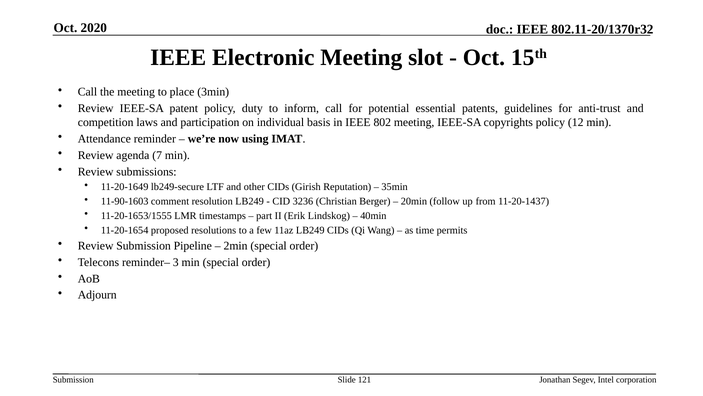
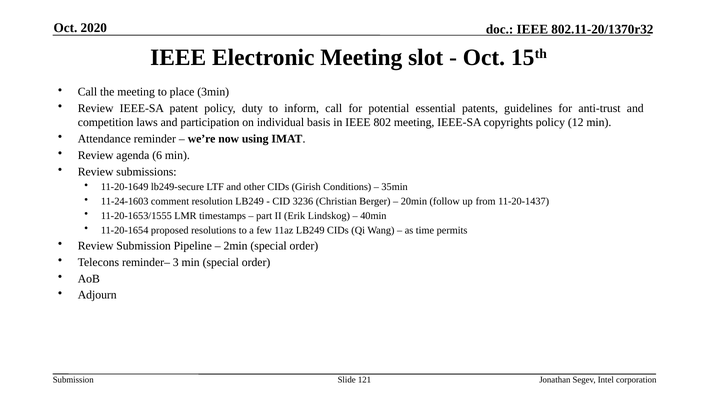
7: 7 -> 6 (157, 155)
Reputation: Reputation -> Conditions (347, 187)
11-90-1603: 11-90-1603 -> 11-24-1603 (125, 201)
